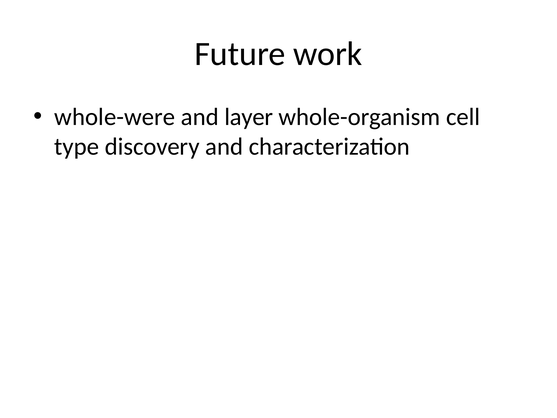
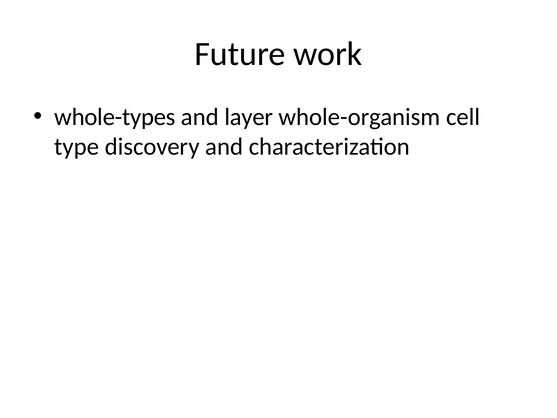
whole-were: whole-were -> whole-types (115, 117)
